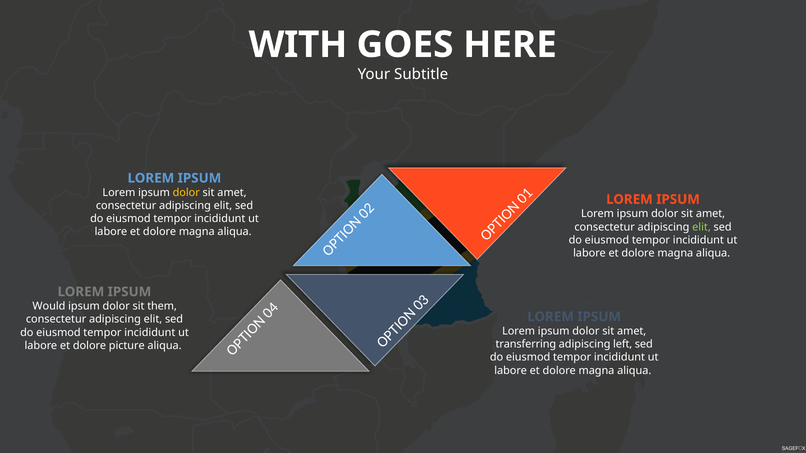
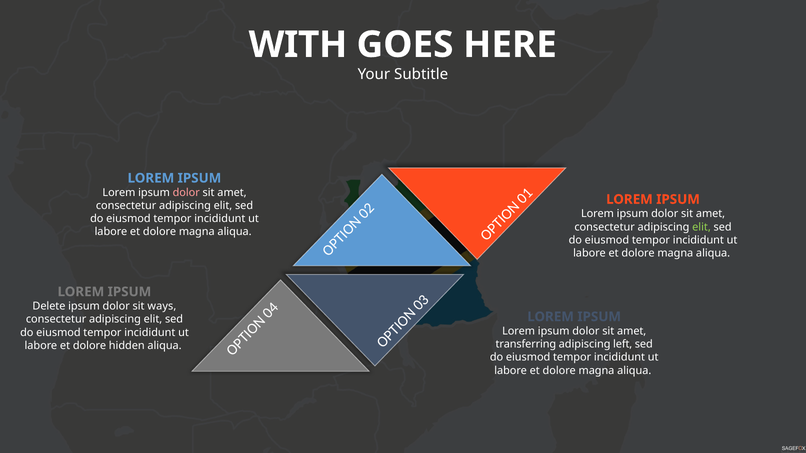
dolor colour: yellow -> pink (186, 193)
Would: Would -> Delete (49, 306)
them: them -> ways (162, 306)
picture: picture -> hidden (127, 346)
